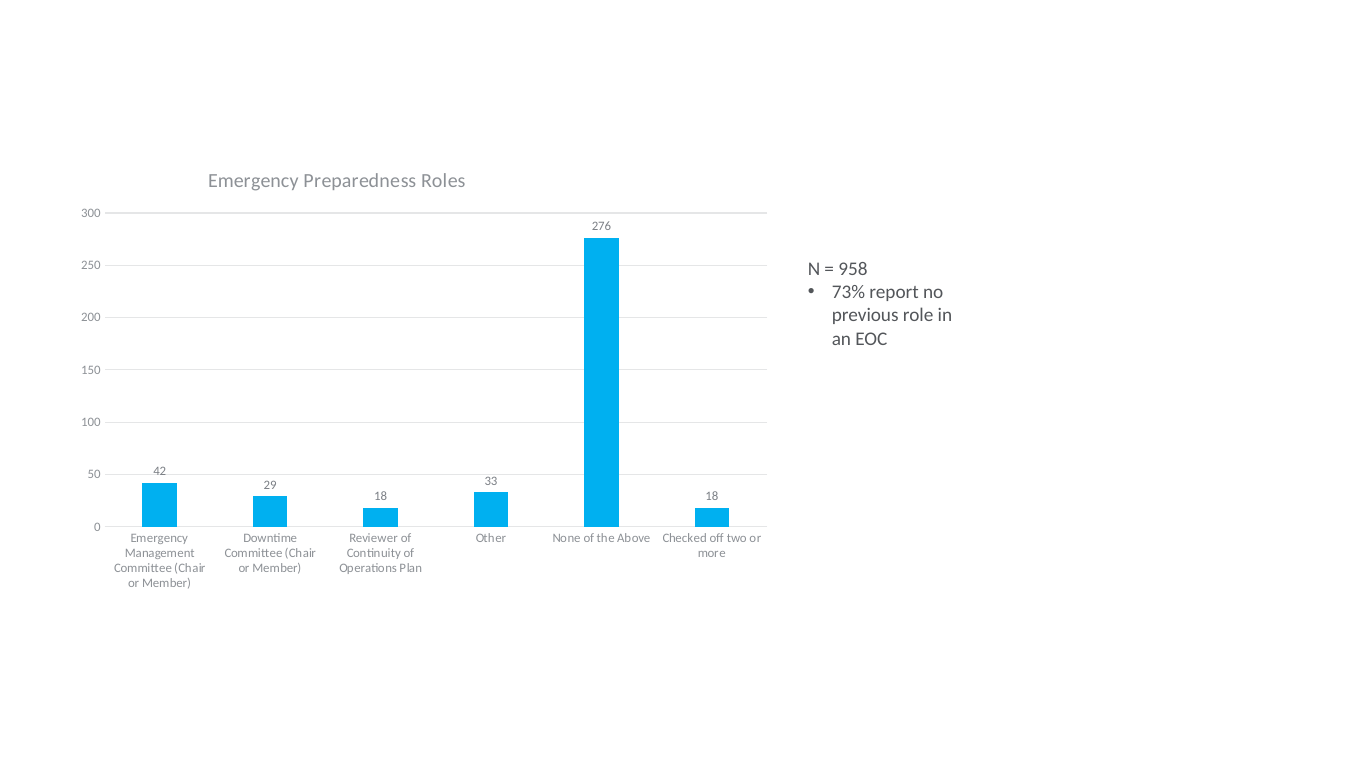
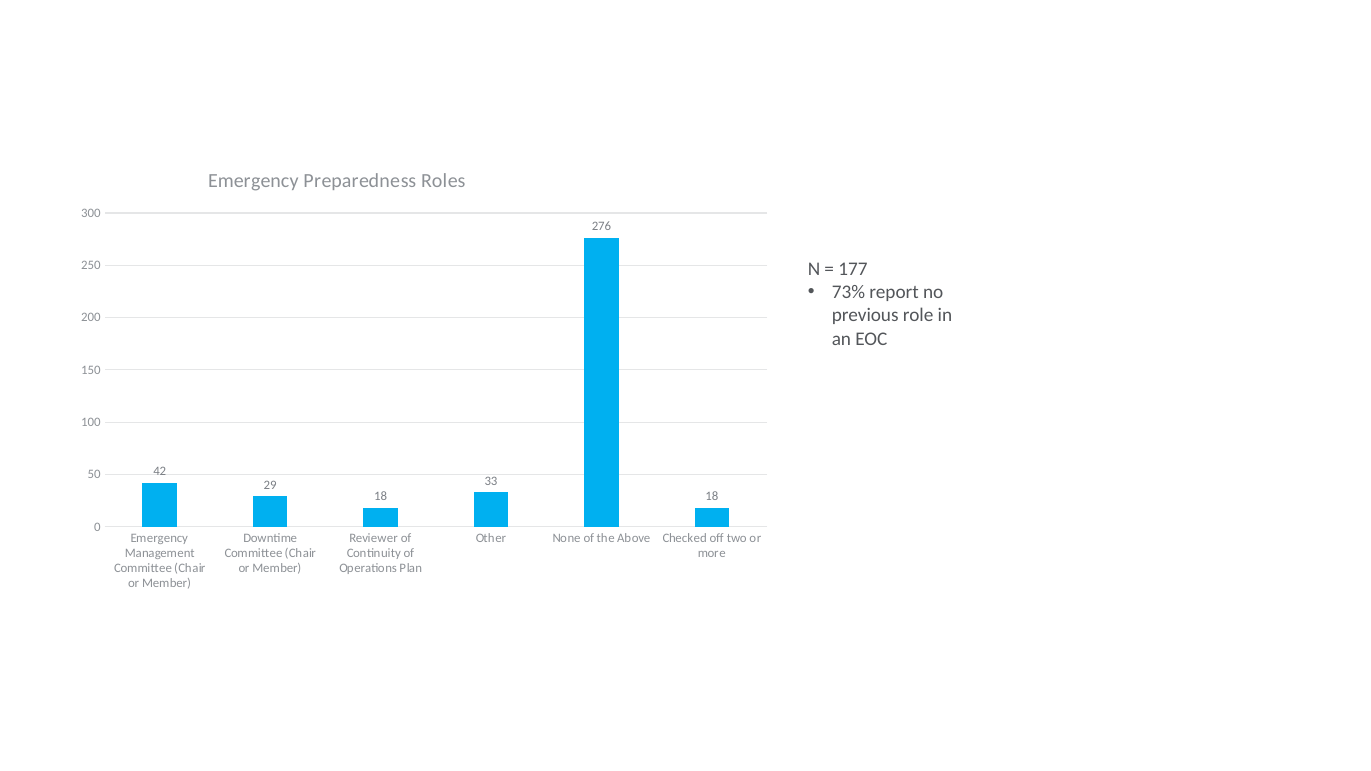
958: 958 -> 177 (853, 269)
